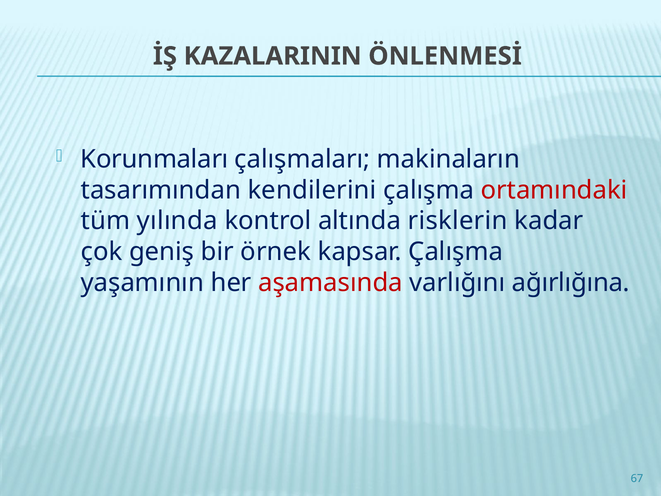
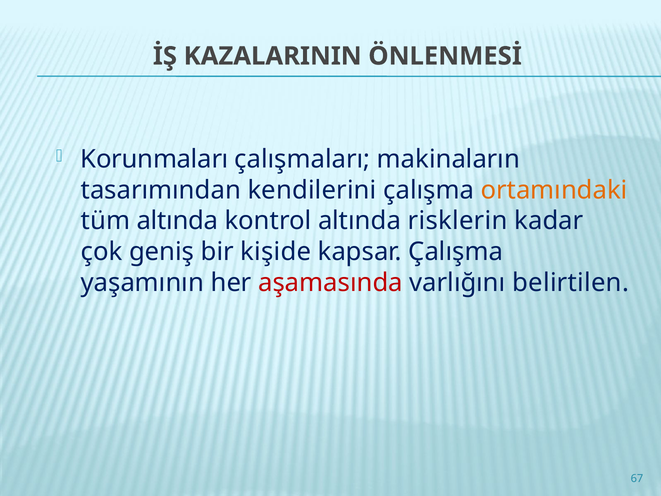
ortamındaki colour: red -> orange (554, 190)
tüm yılında: yılında -> altında (177, 221)
örnek: örnek -> kişide (276, 252)
ağırlığına: ağırlığına -> belirtilen (571, 283)
